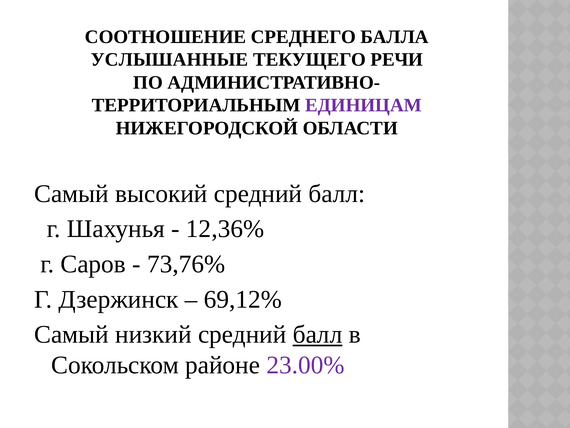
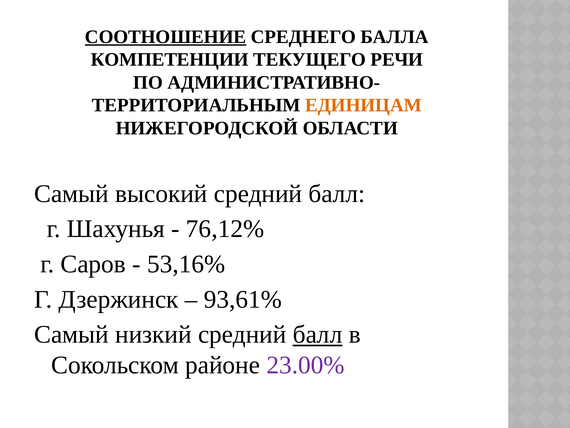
СООТНОШЕНИЕ underline: none -> present (166, 37)
УСЛЫШАННЫЕ: УСЛЫШАННЫЕ -> КОМПЕТЕНЦИИ (170, 60)
ЕДИНИЦАМ colour: purple -> orange (363, 105)
12,36%: 12,36% -> 76,12% (225, 229)
73,76%: 73,76% -> 53,16% (186, 264)
69,12%: 69,12% -> 93,61% (243, 299)
